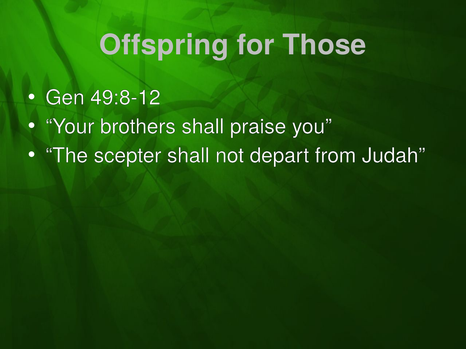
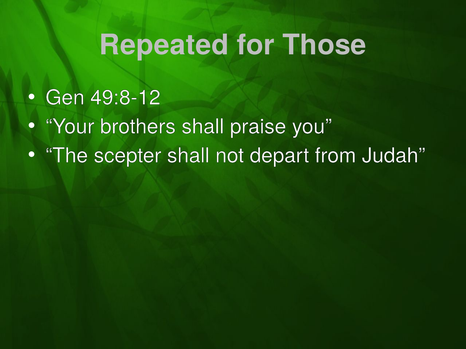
Offspring: Offspring -> Repeated (164, 45)
